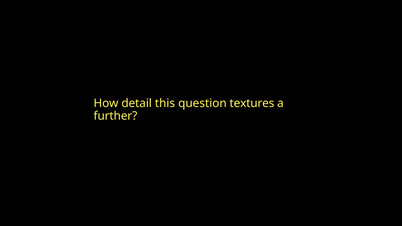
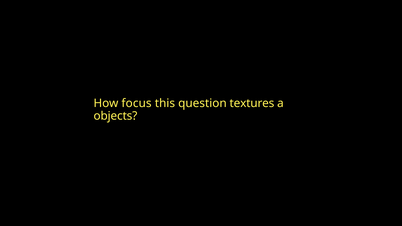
detail: detail -> focus (137, 103)
further: further -> objects (115, 116)
